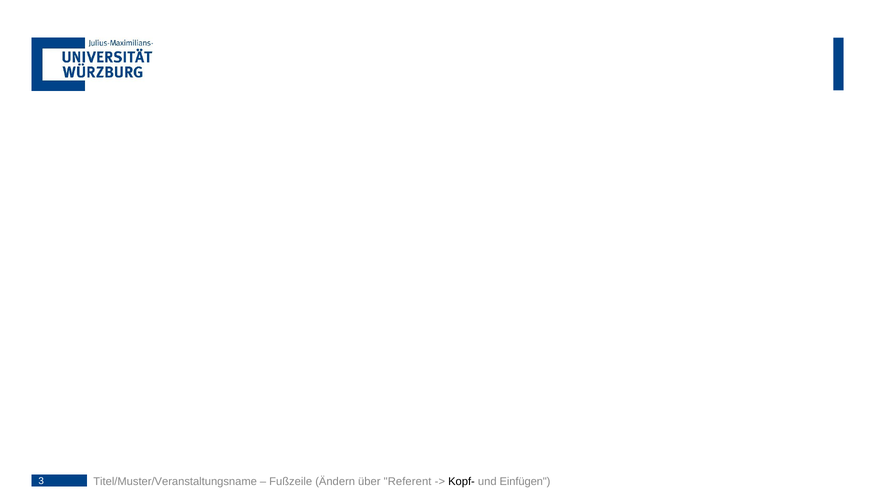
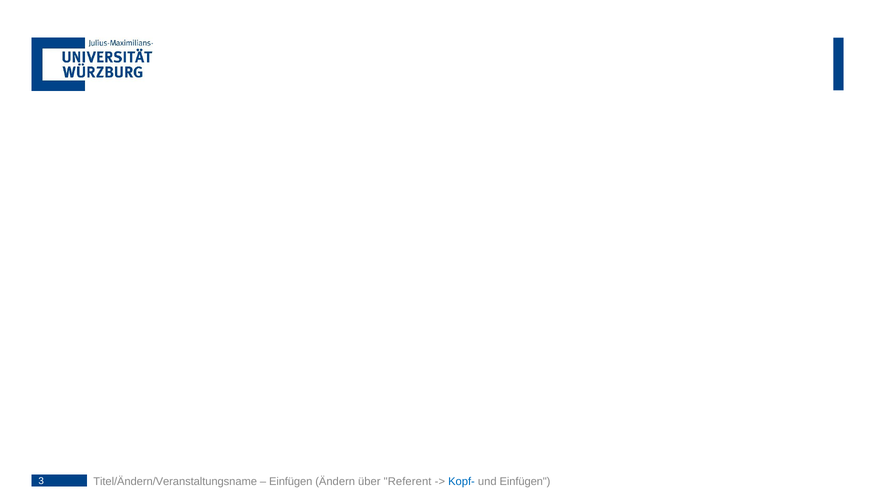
Titel/Muster/Veranstaltungsname: Titel/Muster/Veranstaltungsname -> Titel/Ändern/Veranstaltungsname (175, 481)
Fußzeile: Fußzeile -> Einfügen (291, 481)
Kopf- colour: black -> blue (461, 481)
